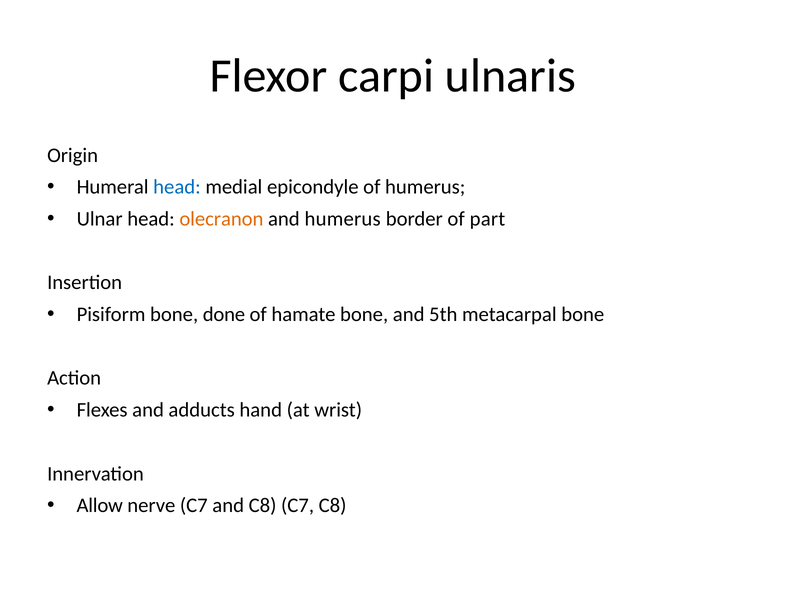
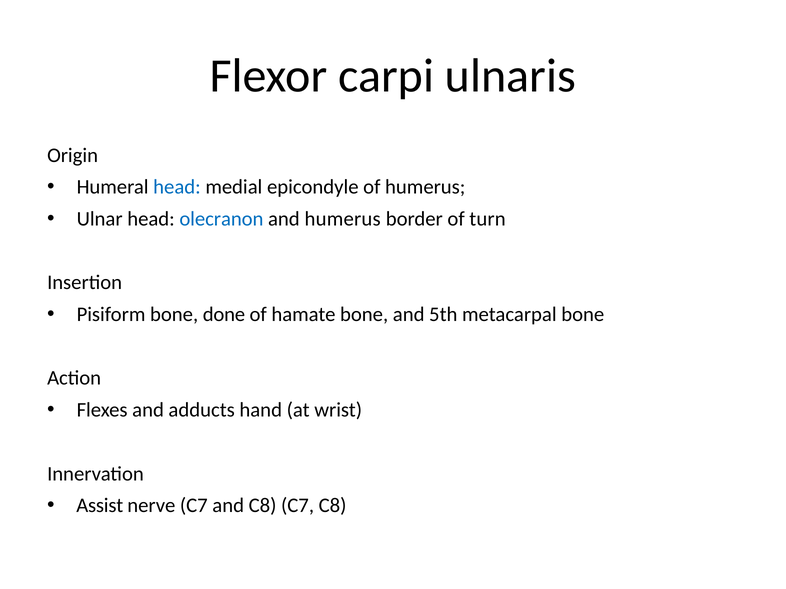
olecranon colour: orange -> blue (221, 219)
part: part -> turn (488, 219)
Allow: Allow -> Assist (100, 506)
